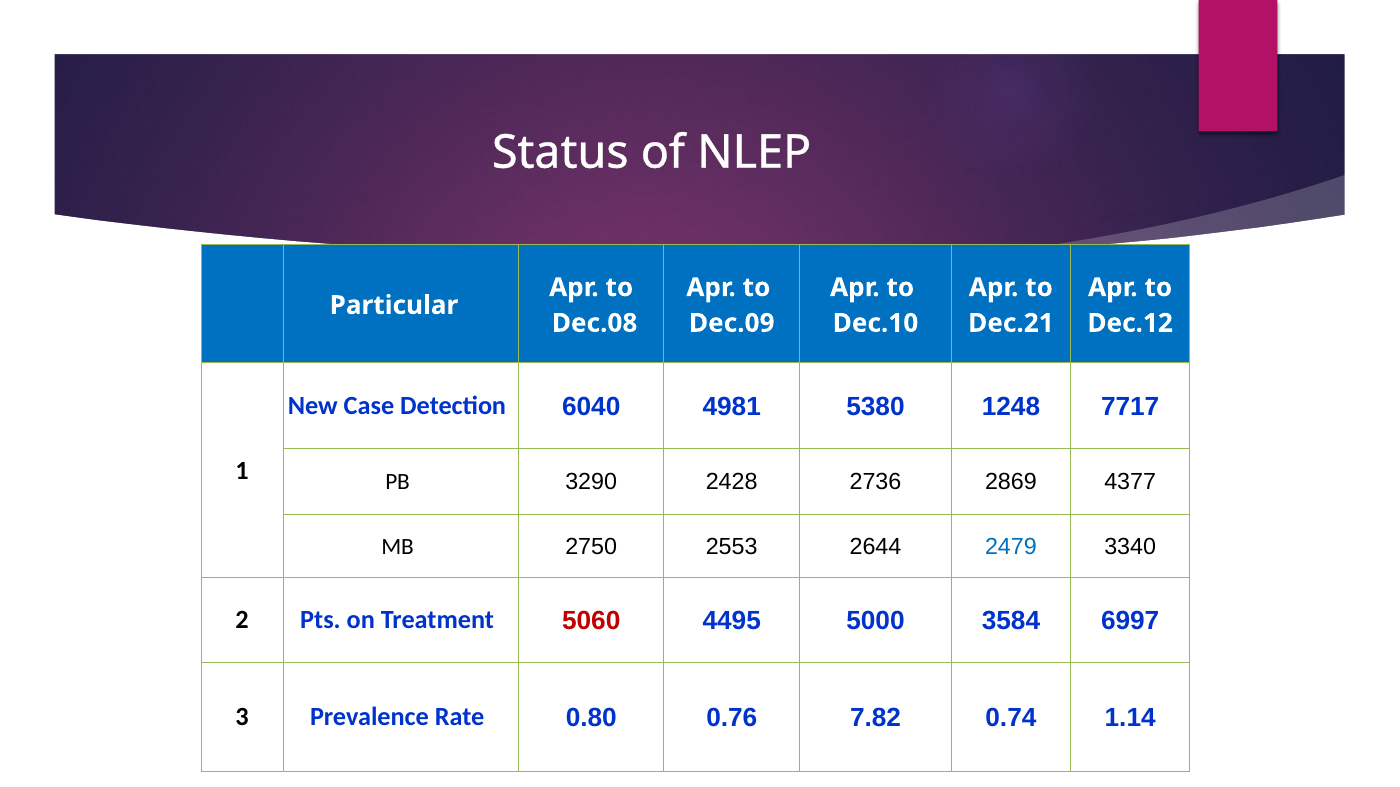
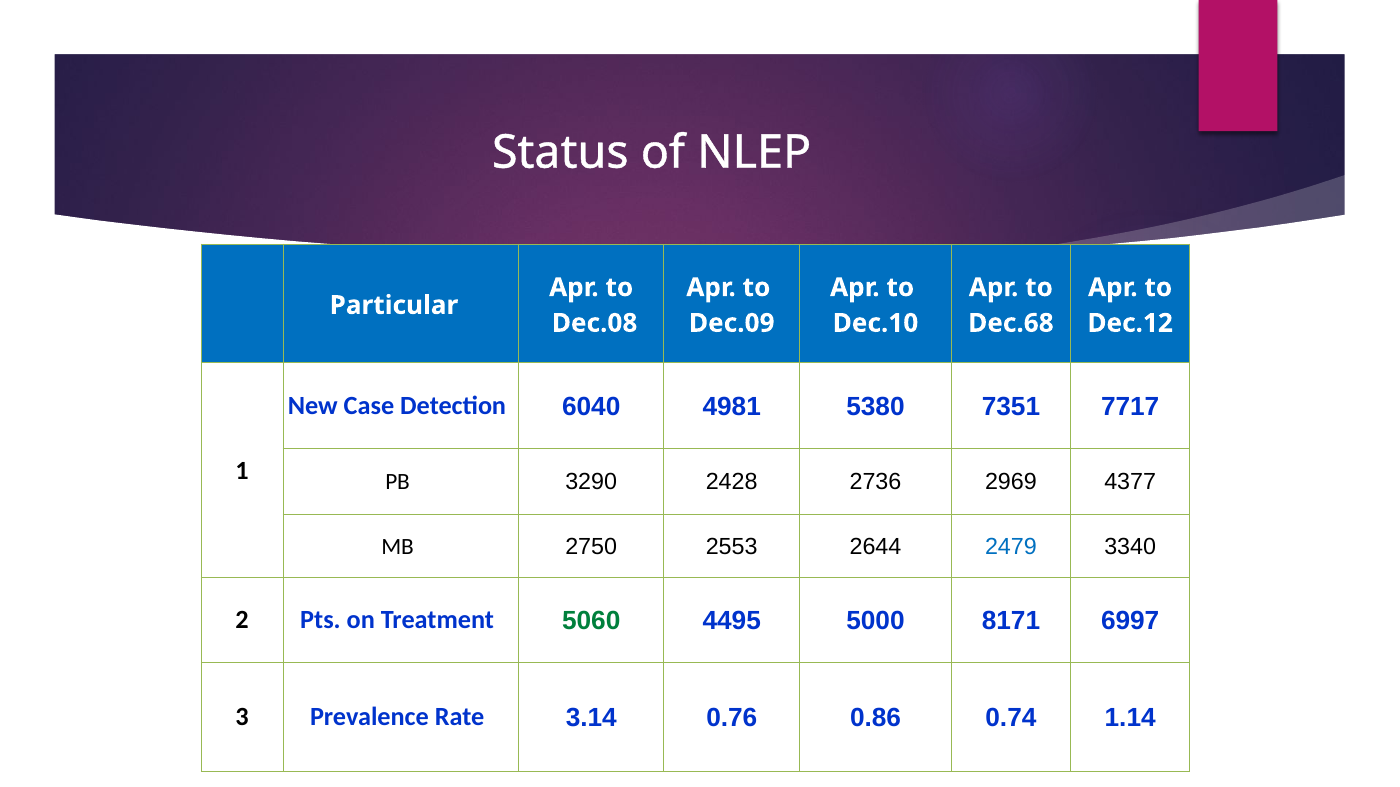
Dec.21: Dec.21 -> Dec.68 (1011, 323)
1248: 1248 -> 7351 (1011, 407)
2869: 2869 -> 2969 (1011, 482)
5060 colour: red -> green (591, 621)
3584: 3584 -> 8171 (1011, 621)
0.80: 0.80 -> 3.14 (591, 718)
7.82: 7.82 -> 0.86 (876, 718)
